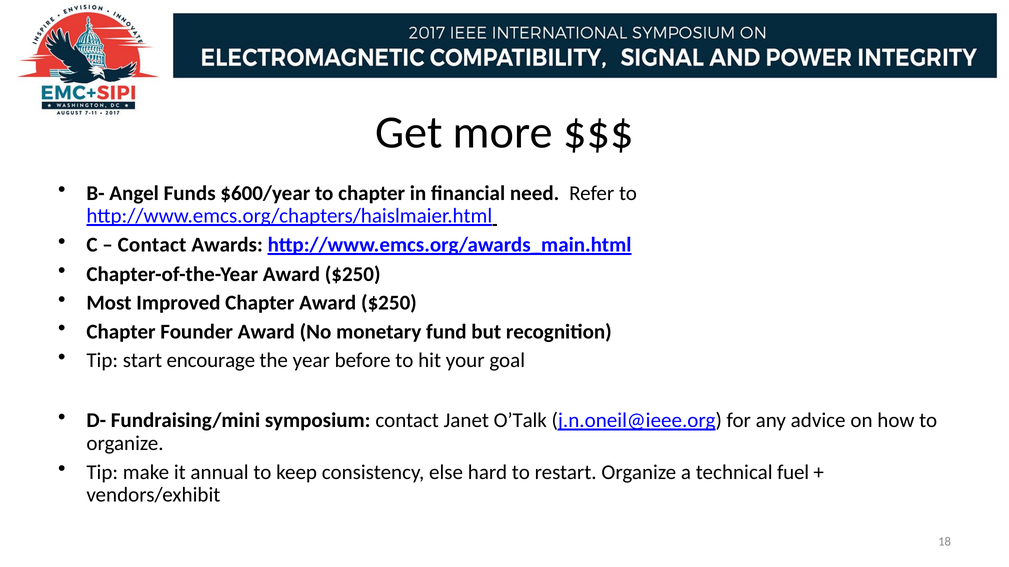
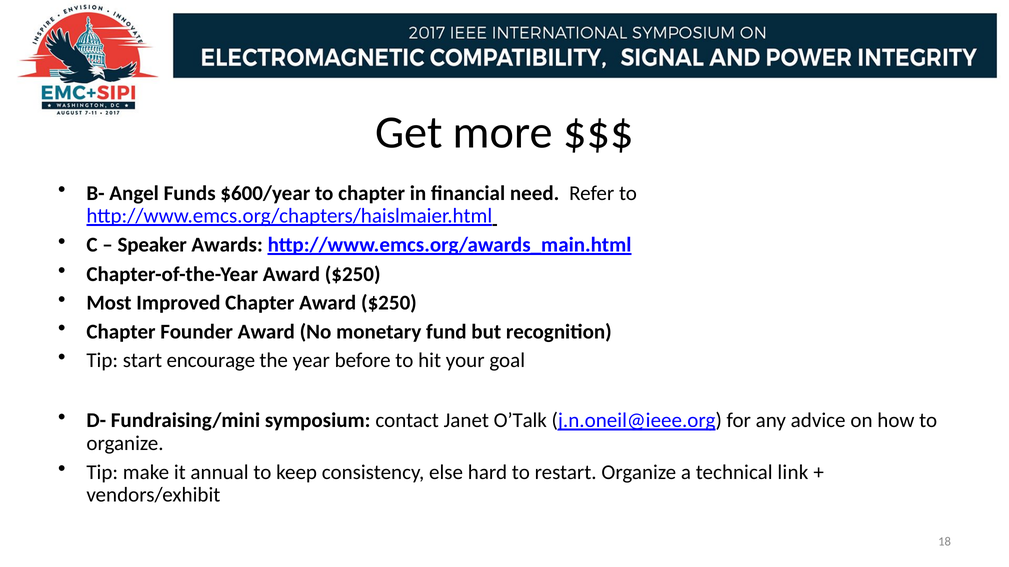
Contact: Contact -> Speaker (152, 245)
fuel: fuel -> link (793, 473)
